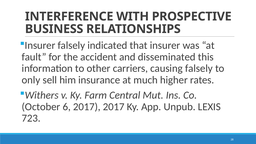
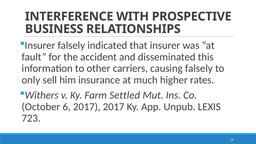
Central: Central -> Settled (125, 95)
